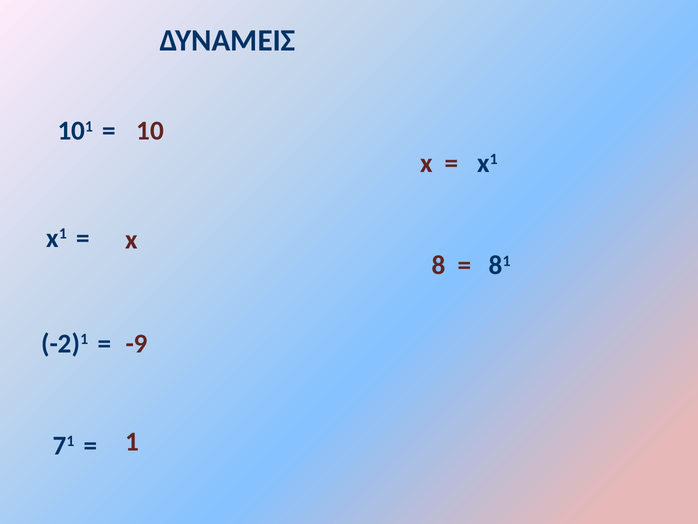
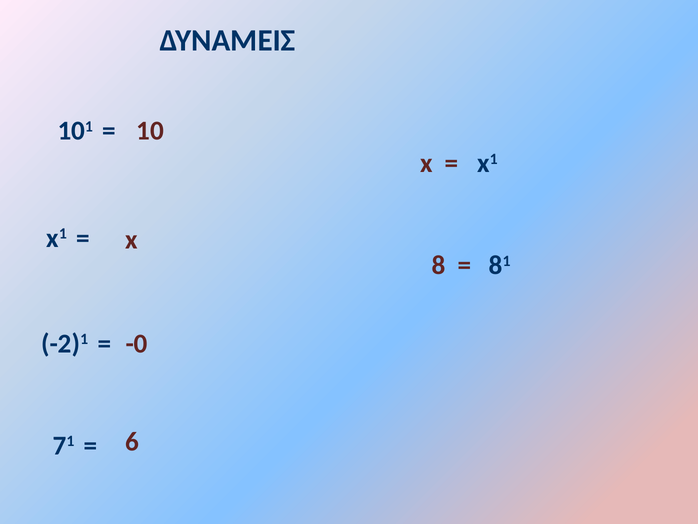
-9: -9 -> -0 (137, 343)
1: 1 -> 6 (132, 441)
